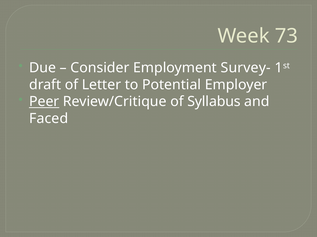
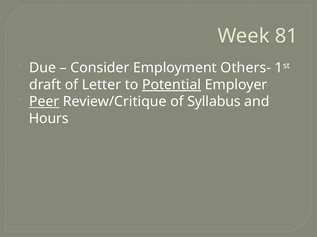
73: 73 -> 81 (286, 36)
Survey-: Survey- -> Others- (246, 68)
Potential underline: none -> present (172, 85)
Faced: Faced -> Hours (49, 119)
